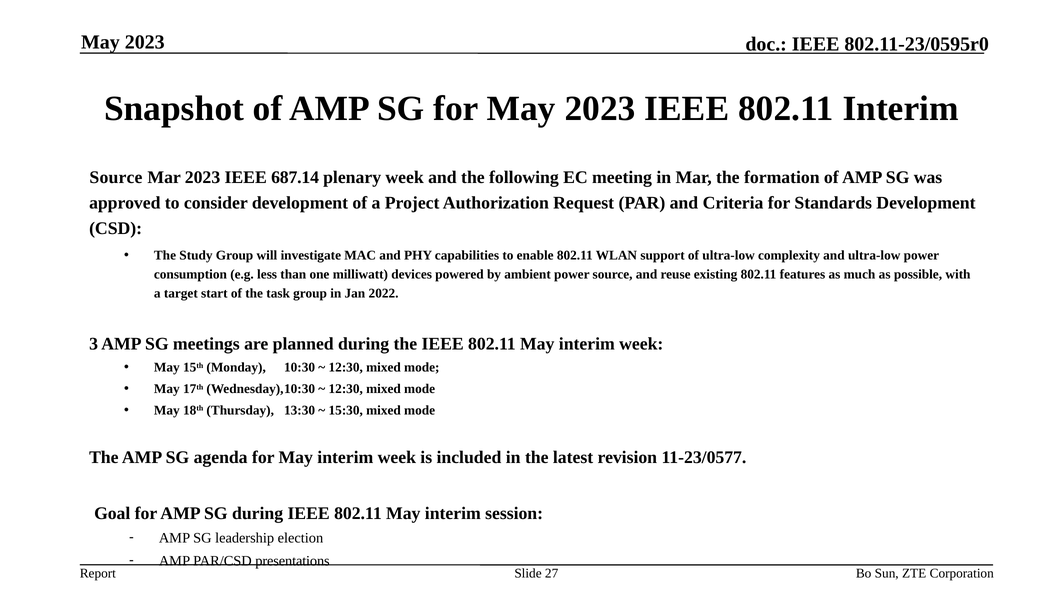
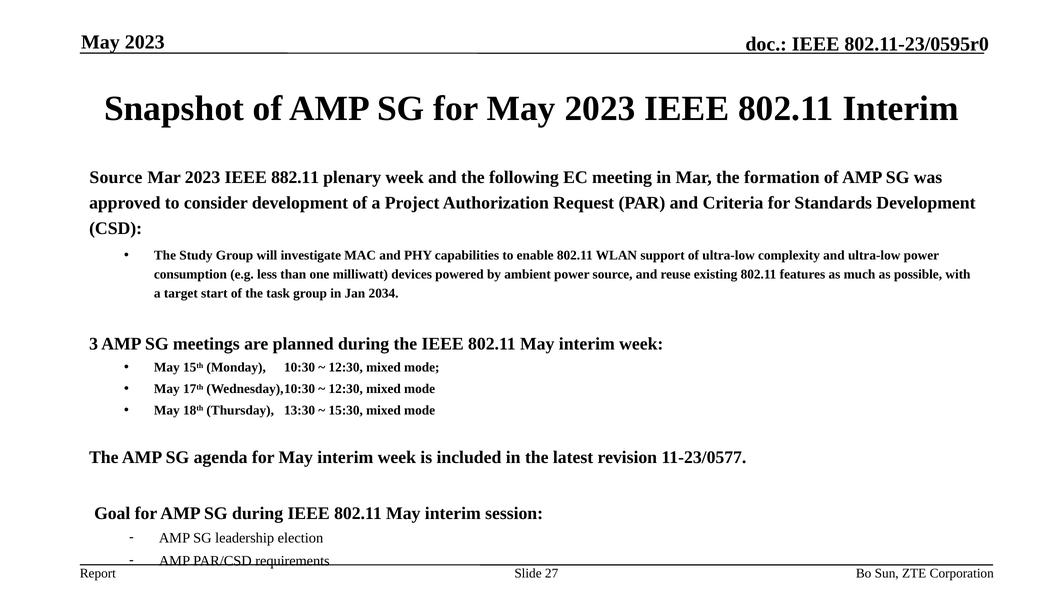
687.14: 687.14 -> 882.11 (295, 178)
2022: 2022 -> 2034 (384, 294)
presentations: presentations -> requirements (293, 561)
